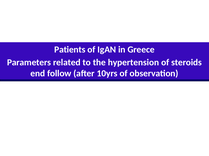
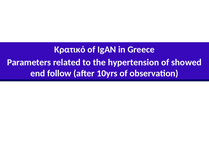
Patients: Patients -> Κρατικό (70, 50)
steroids: steroids -> showed (186, 63)
